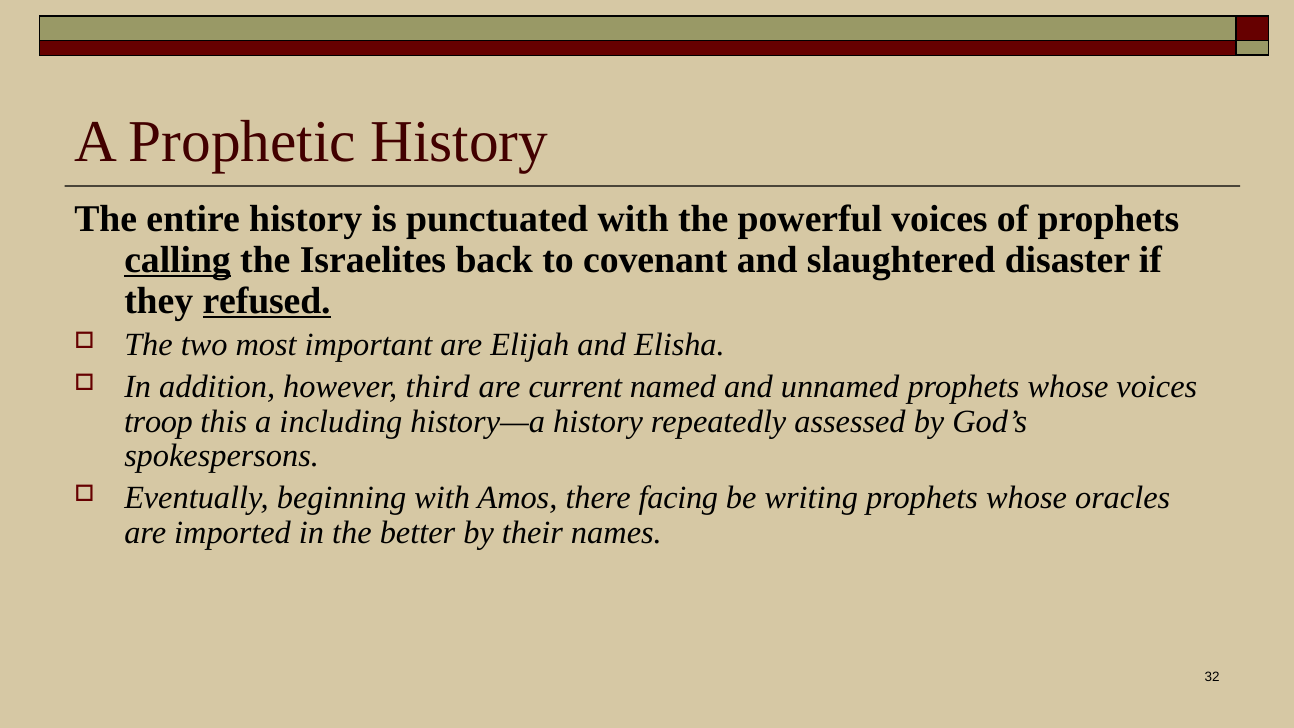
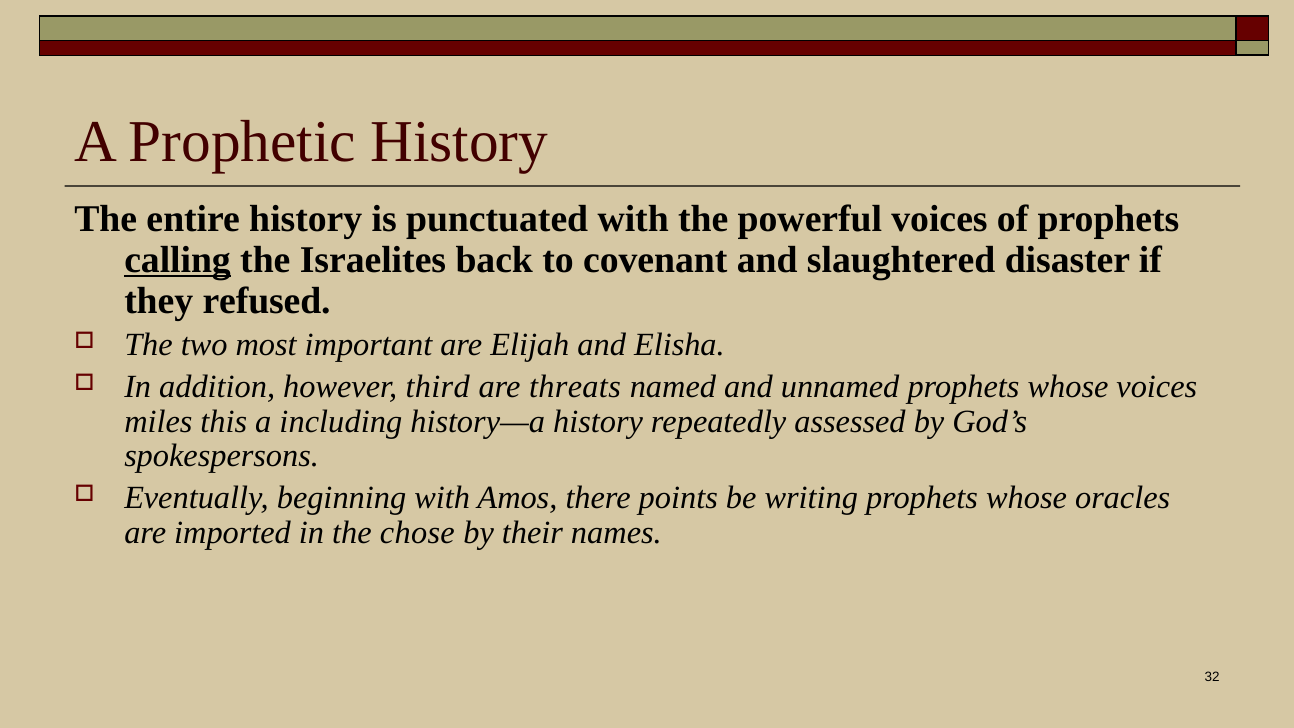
refused underline: present -> none (267, 301)
current: current -> threats (575, 386)
troop: troop -> miles (158, 421)
facing: facing -> points (678, 498)
better: better -> chose (417, 533)
